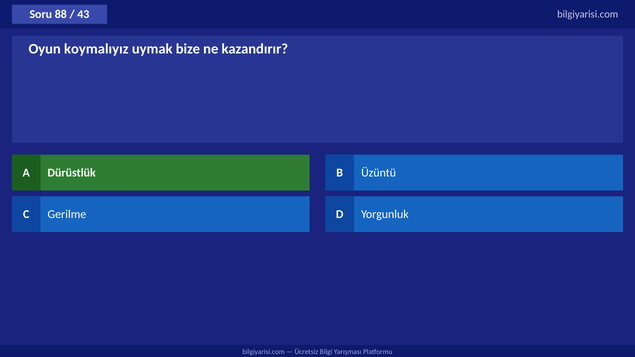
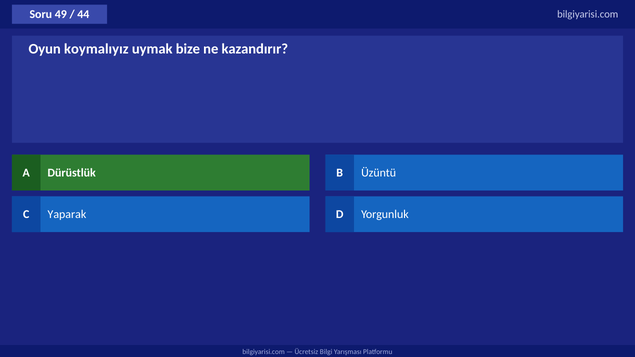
88: 88 -> 49 (61, 15)
43: 43 -> 44 (83, 15)
Gerilme: Gerilme -> Yaparak (67, 214)
